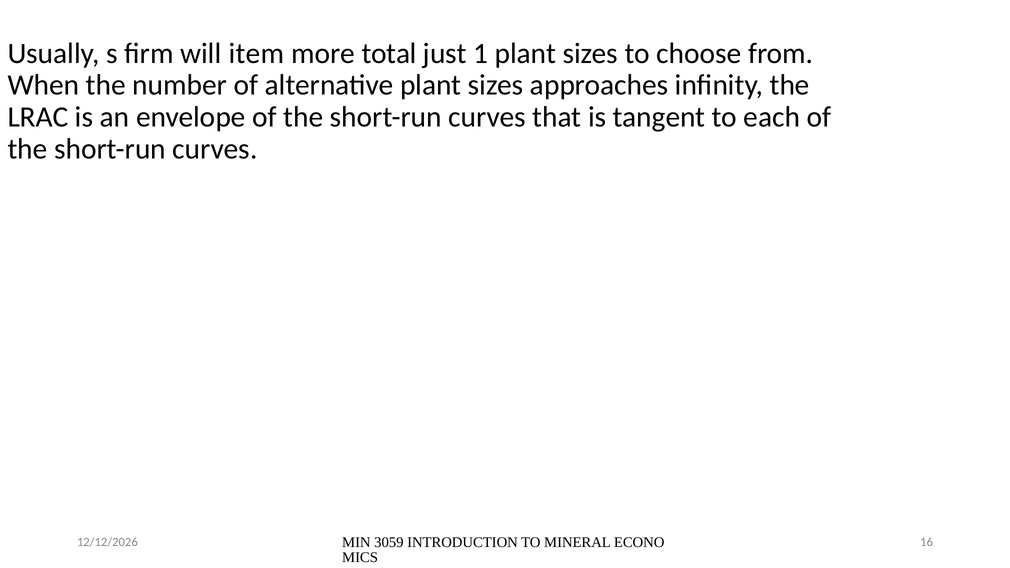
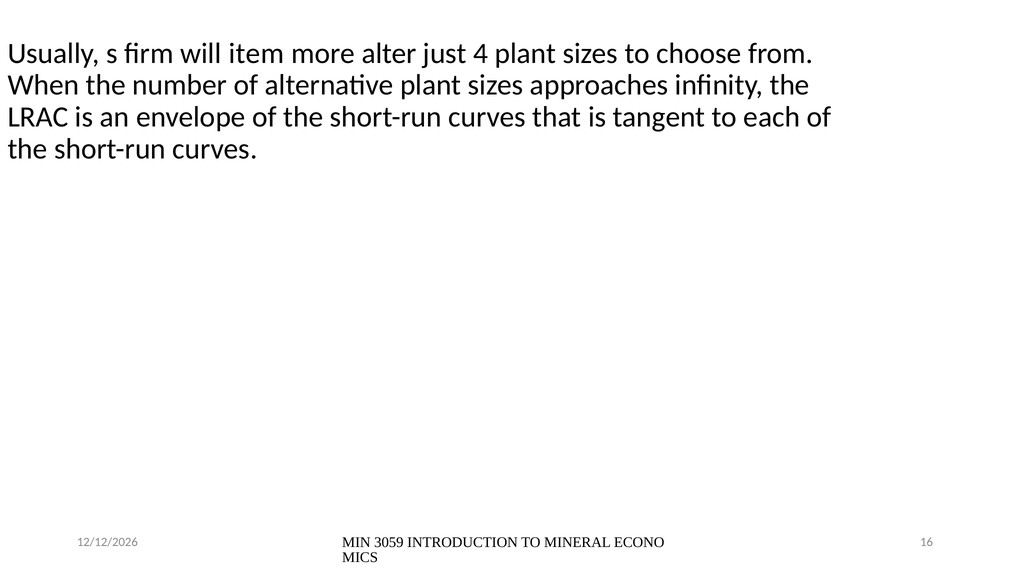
total: total -> alter (389, 53)
1: 1 -> 4 (481, 53)
